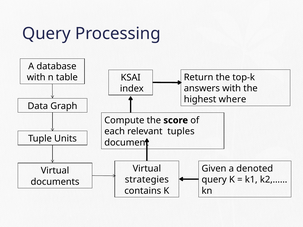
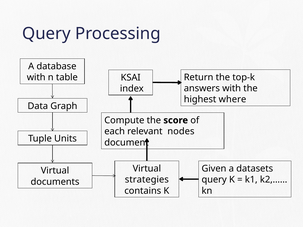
tuples: tuples -> nodes (181, 132)
denoted: denoted -> datasets (255, 169)
